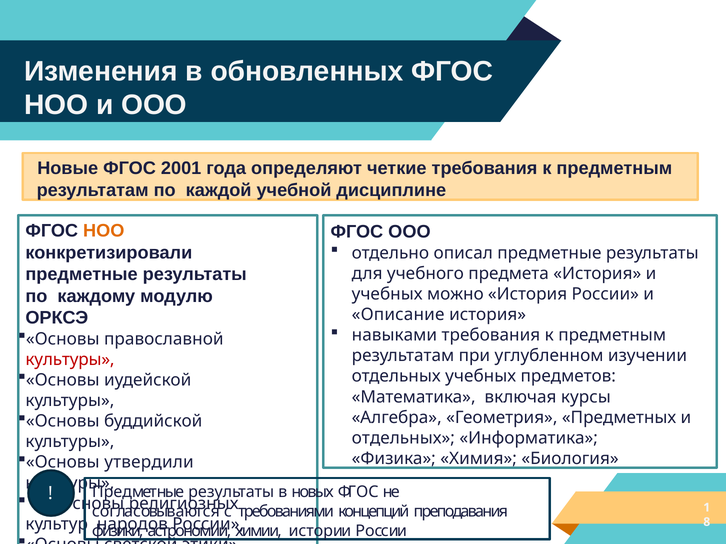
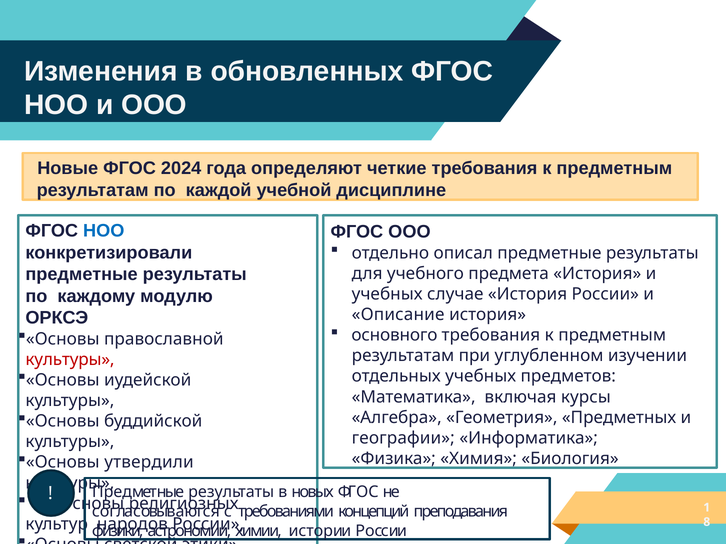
2001: 2001 -> 2024 (181, 169)
НОО colour: orange -> blue (104, 231)
можно: можно -> случае (455, 294)
навыками: навыками -> основного (394, 336)
отдельных: отдельных -> географии (403, 438)
